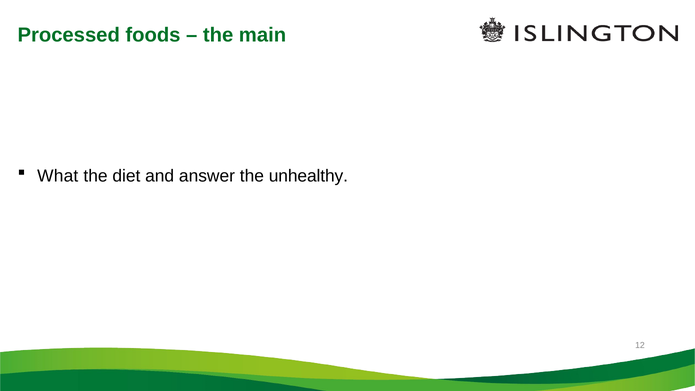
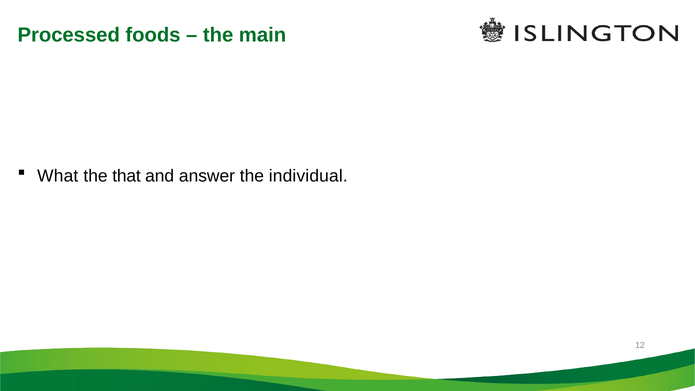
diet: diet -> that (126, 176)
unhealthy: unhealthy -> individual (308, 176)
